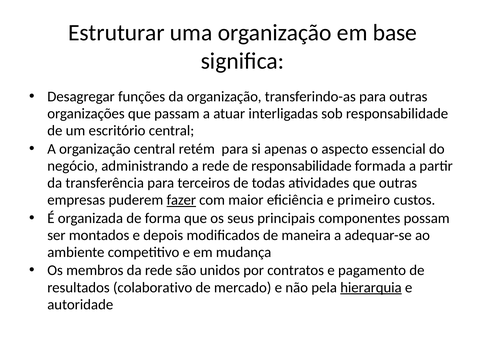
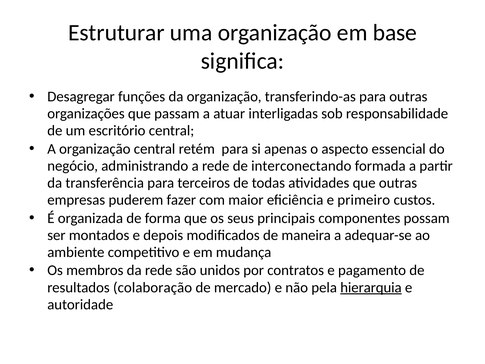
de responsabilidade: responsabilidade -> interconectando (301, 166)
fazer underline: present -> none (181, 200)
colaborativo: colaborativo -> colaboração (153, 287)
